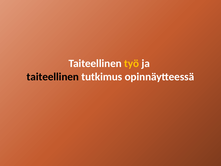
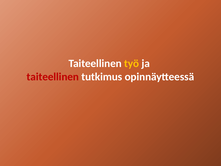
taiteellinen colour: black -> red (53, 77)
